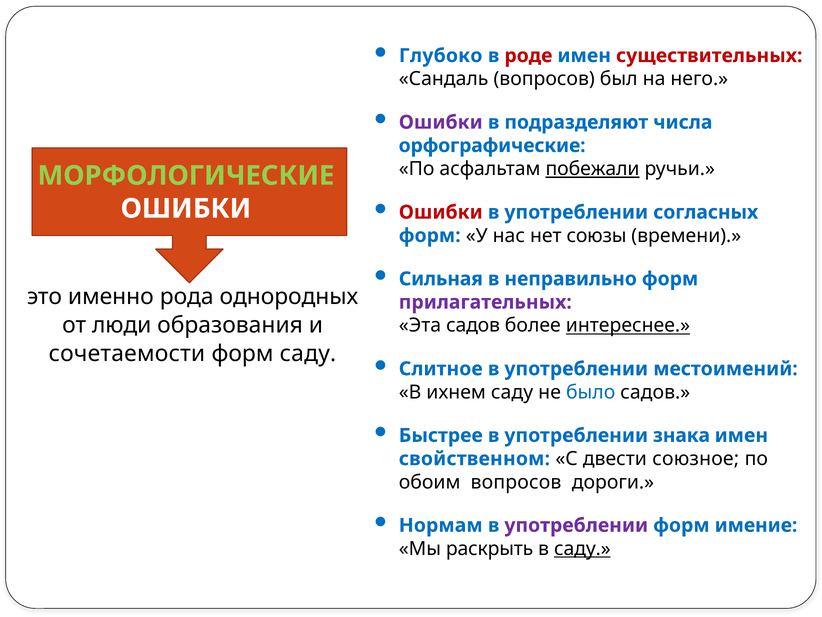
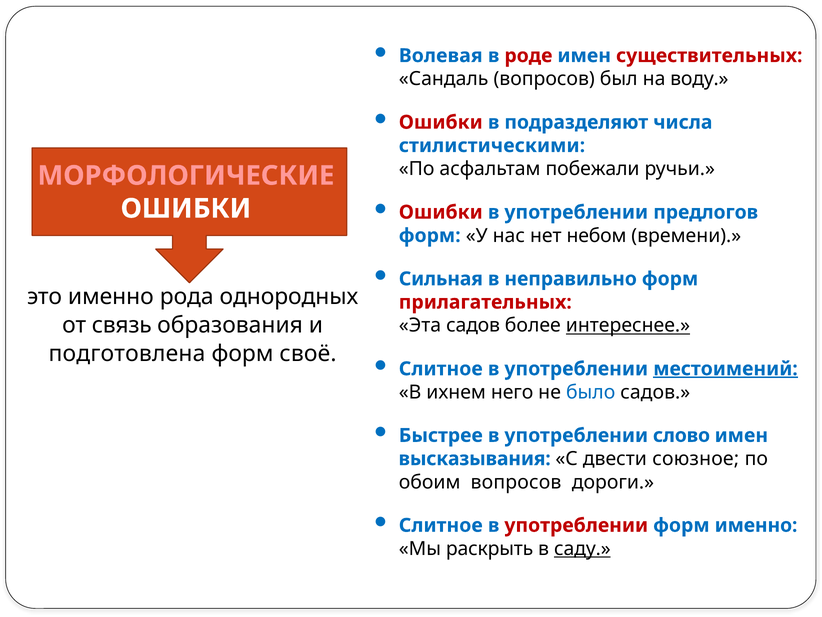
Глубоко: Глубоко -> Волевая (441, 56)
него: него -> воду (699, 79)
Ошибки colour: purple -> red (441, 122)
орфографические: орфографические -> стилистическими (492, 146)
побежали underline: present -> none (593, 169)
МОРФОЛОГИЧЕСКИЕ colour: light green -> pink (186, 176)
согласных: согласных -> предлогов (706, 212)
союзы: союзы -> небом (597, 235)
прилагательных colour: purple -> red (485, 302)
люди: люди -> связь (122, 325)
сочетаемости: сочетаемости -> подготовлена (127, 354)
форм саду: саду -> своё (308, 354)
местоимений underline: none -> present (725, 369)
ихнем саду: саду -> него (512, 392)
знака: знака -> слово (681, 435)
свойственном: свойственном -> высказывания (475, 458)
Нормам: Нормам -> Слитное (441, 525)
употреблении colour: purple -> red (576, 525)
форм имение: имение -> именно (756, 525)
